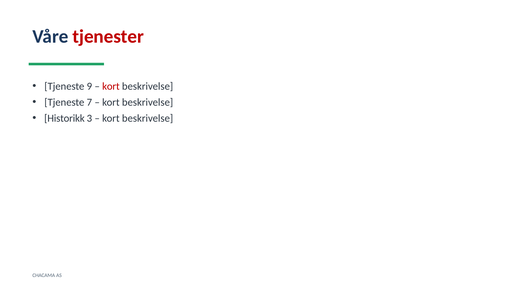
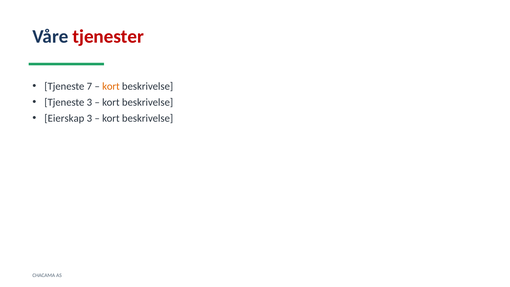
9: 9 -> 7 (89, 86)
kort colour: red -> orange (111, 86)
Tjeneste 7: 7 -> 3 (89, 102)
Historikk: Historikk -> Eierskap (64, 118)
